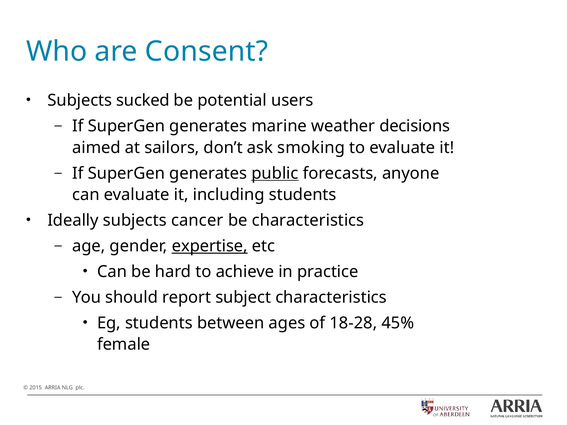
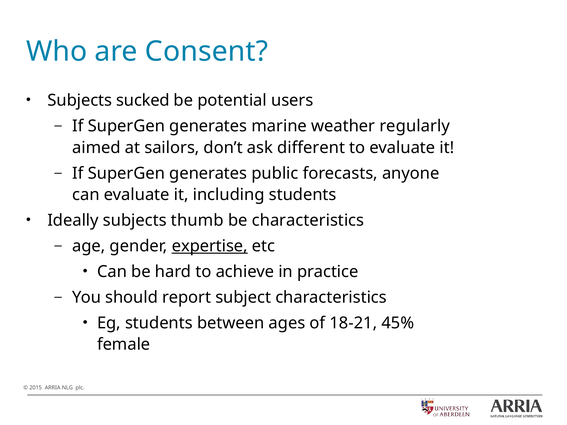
decisions: decisions -> regularly (415, 126)
smoking: smoking -> different (311, 148)
public underline: present -> none (275, 173)
cancer: cancer -> thumb (197, 220)
18-28: 18-28 -> 18-21 (353, 323)
